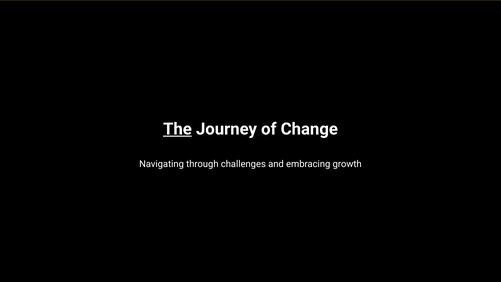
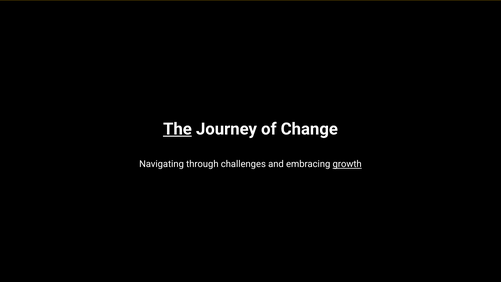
growth underline: none -> present (347, 164)
